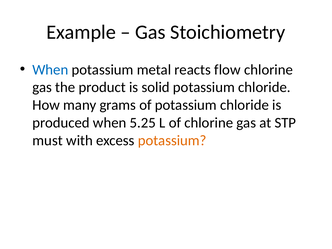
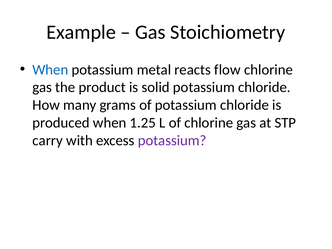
5.25: 5.25 -> 1.25 (143, 123)
must: must -> carry (48, 140)
potassium colour: orange -> purple (172, 140)
